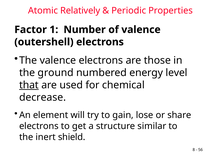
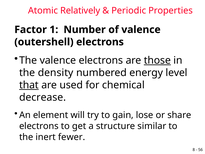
those underline: none -> present (157, 60)
ground: ground -> density (56, 73)
shield: shield -> fewer (72, 137)
